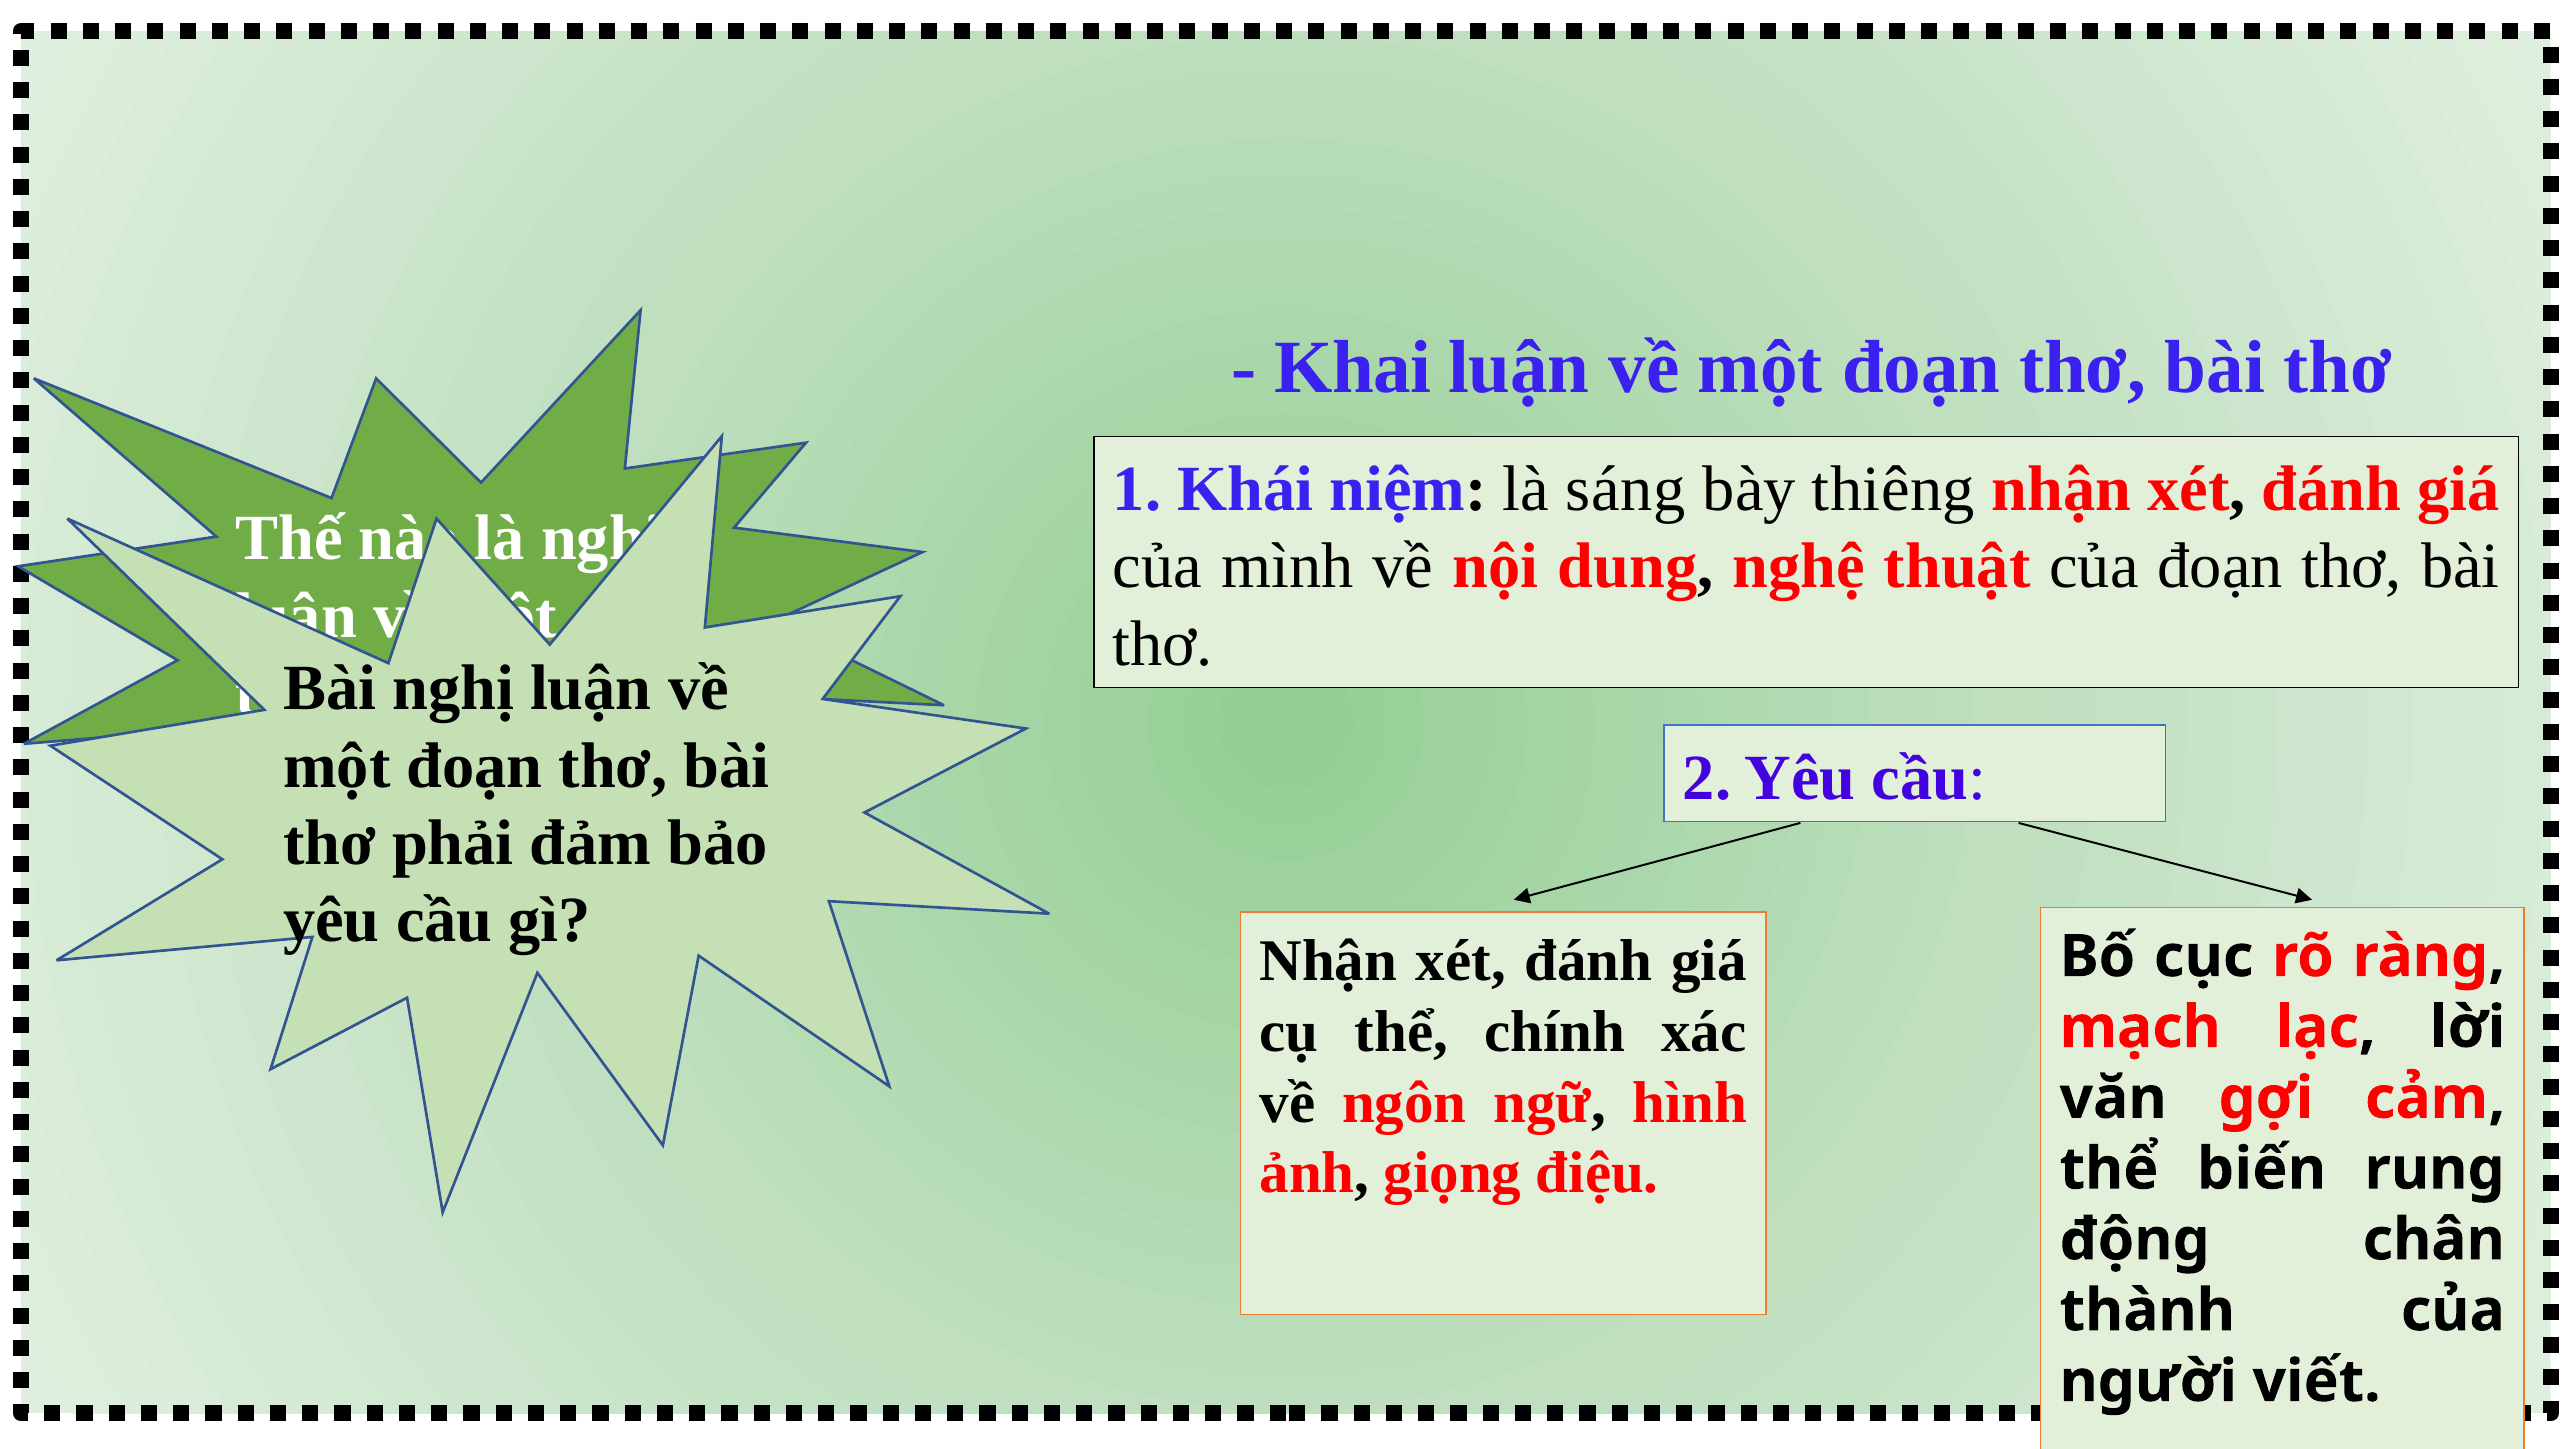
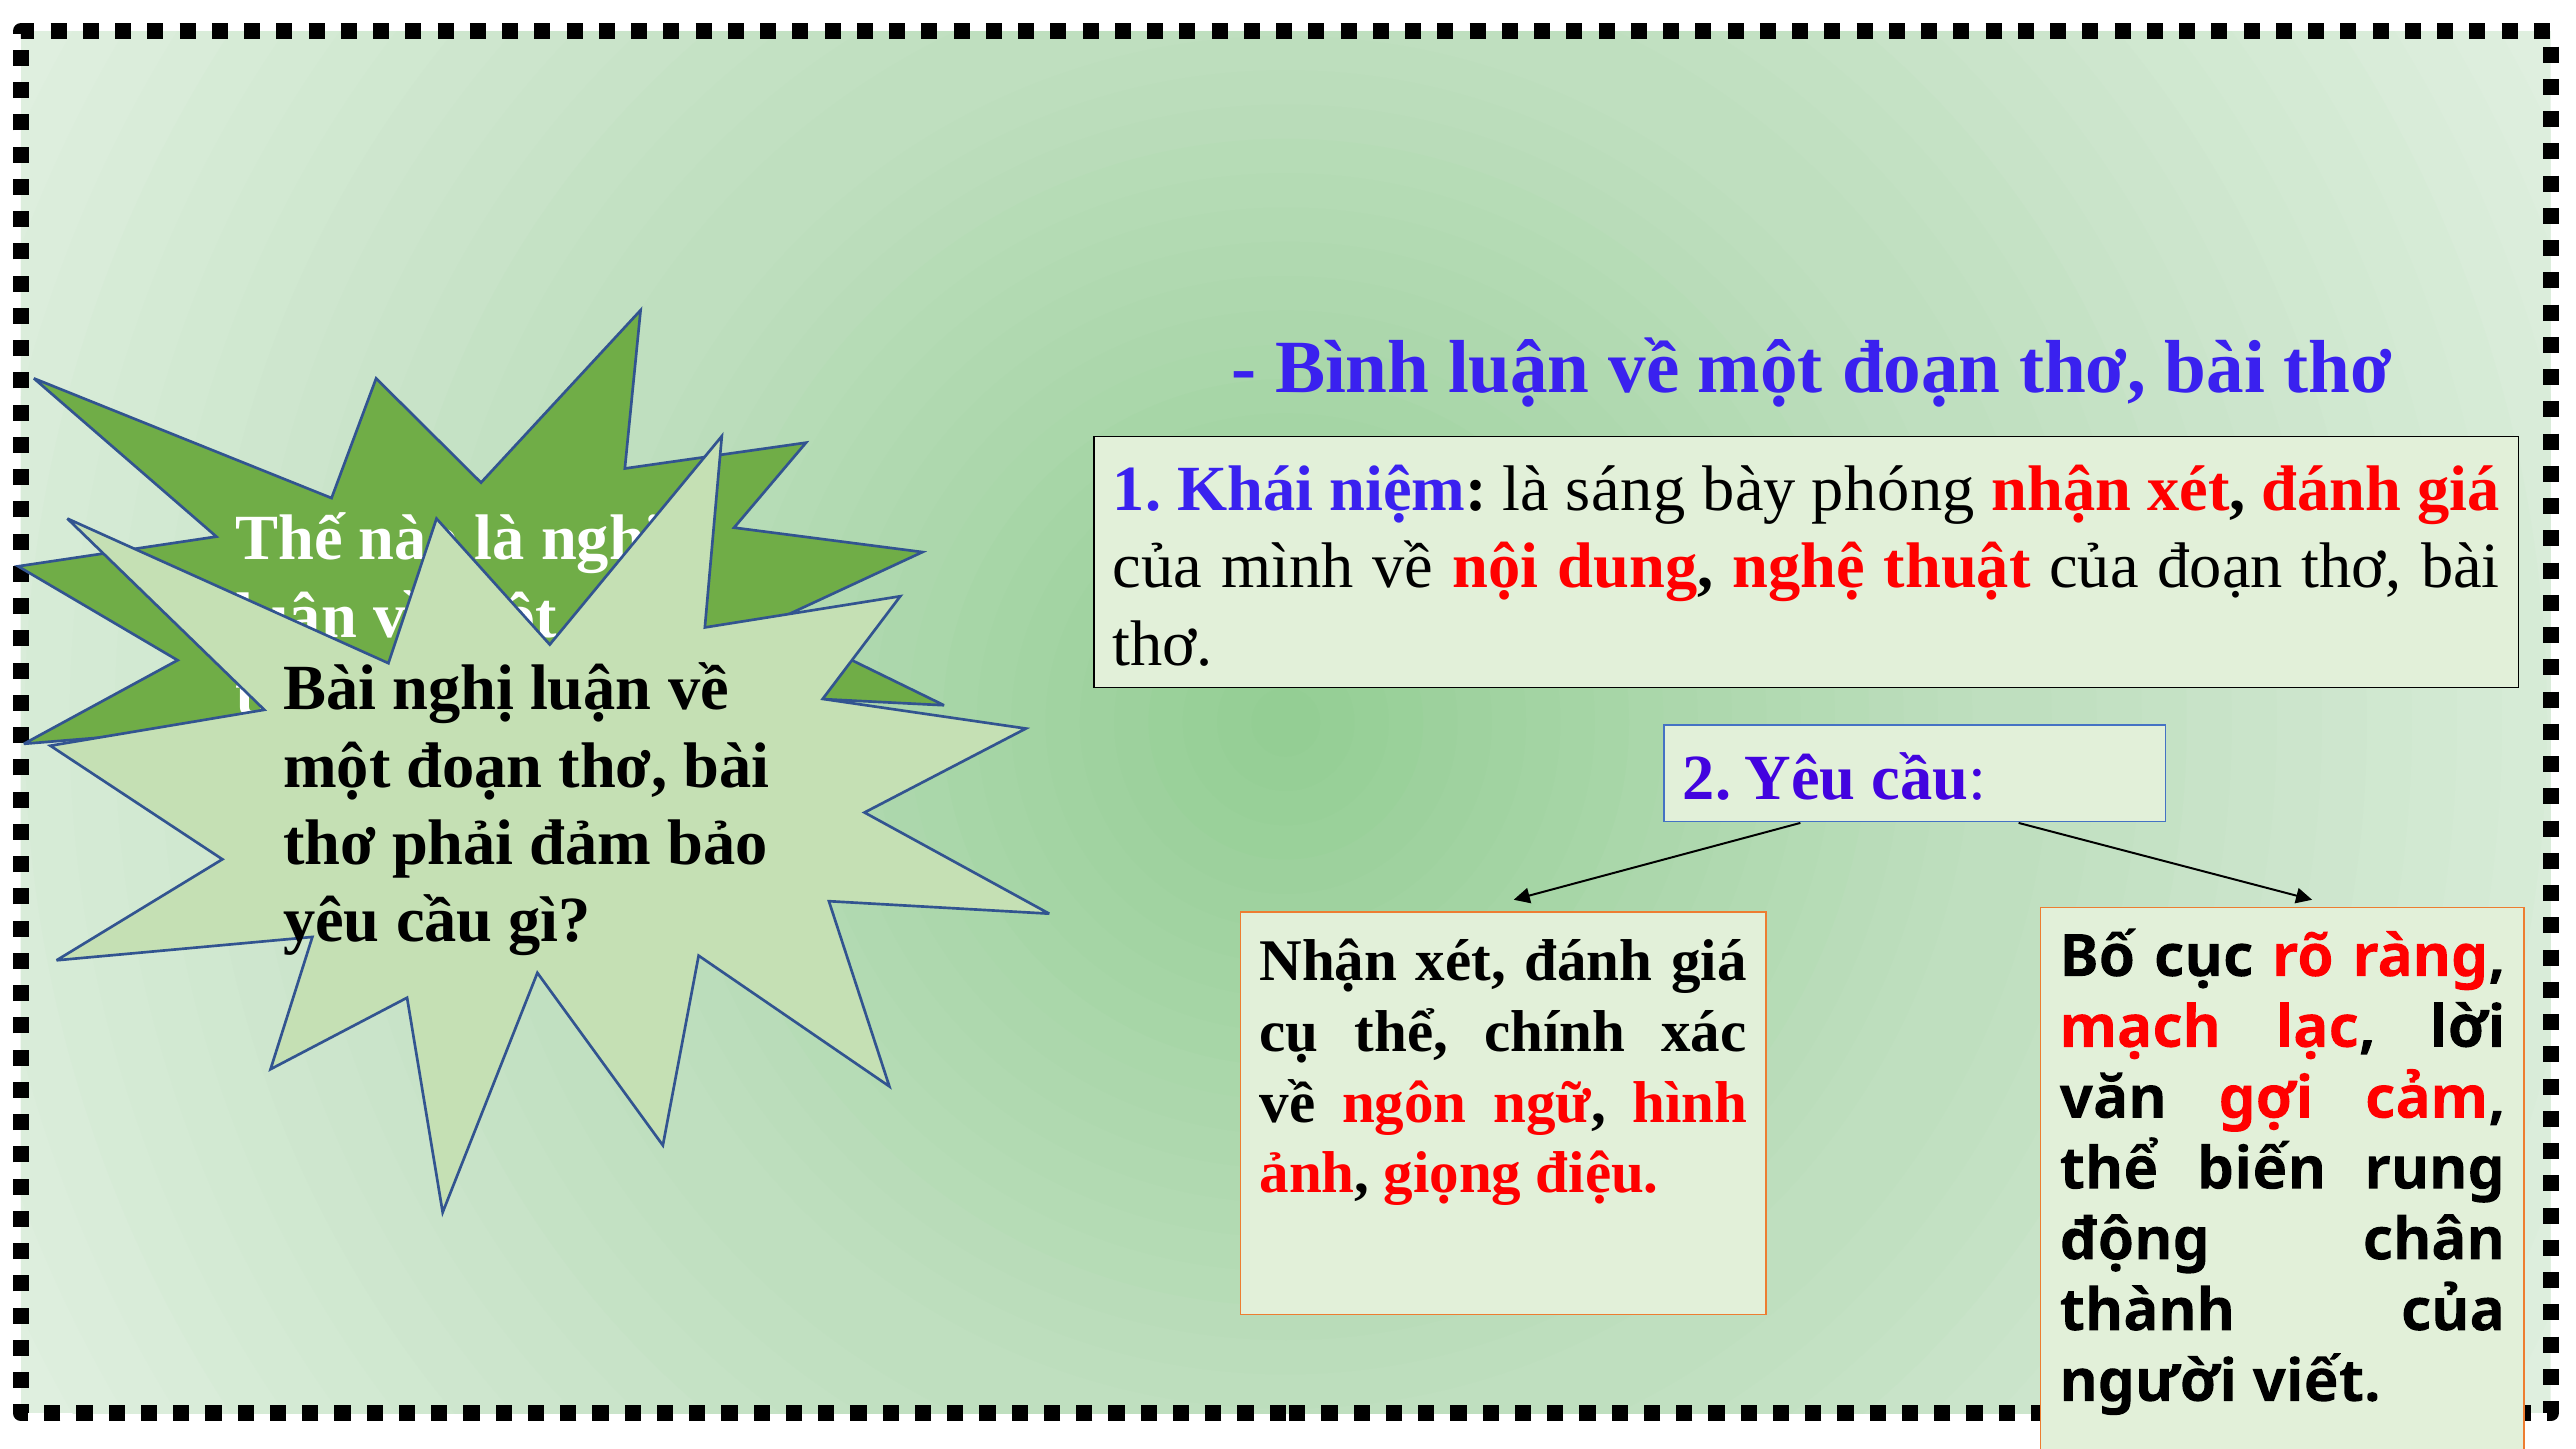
Khai: Khai -> Bình (1352, 368)
thiêng: thiêng -> phóng (1893, 489)
